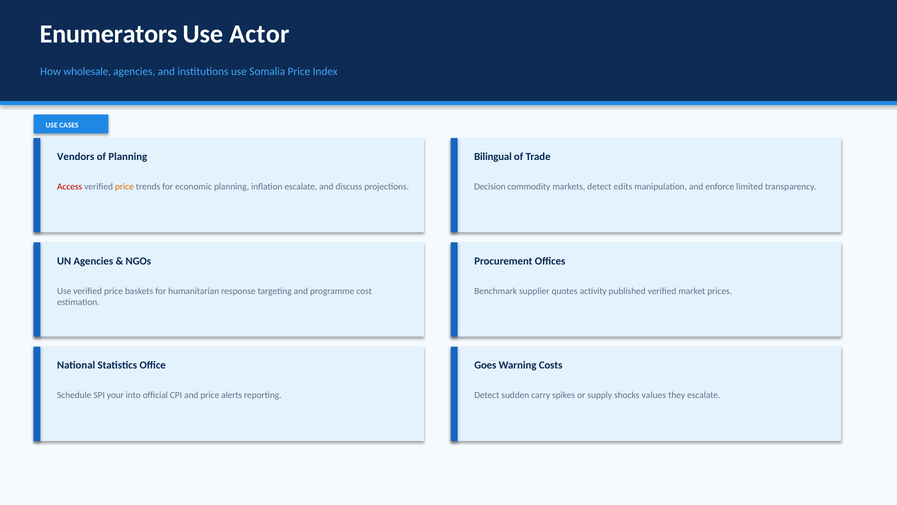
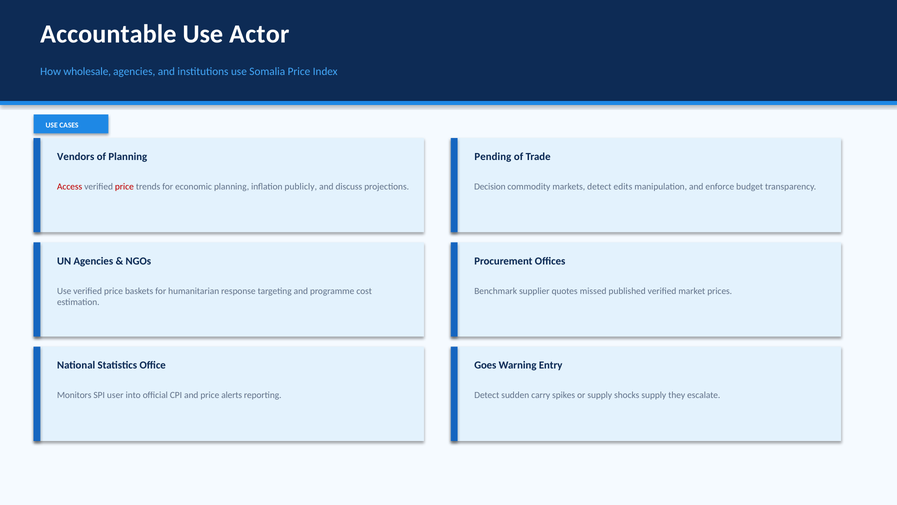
Enumerators: Enumerators -> Accountable (108, 34)
Bilingual: Bilingual -> Pending (493, 157)
price colour: orange -> red (124, 187)
inflation escalate: escalate -> publicly (301, 187)
limited: limited -> budget (750, 187)
activity: activity -> missed (593, 291)
Costs: Costs -> Entry (551, 365)
Schedule: Schedule -> Monitors (74, 395)
your: your -> user (115, 395)
shocks values: values -> supply (654, 395)
